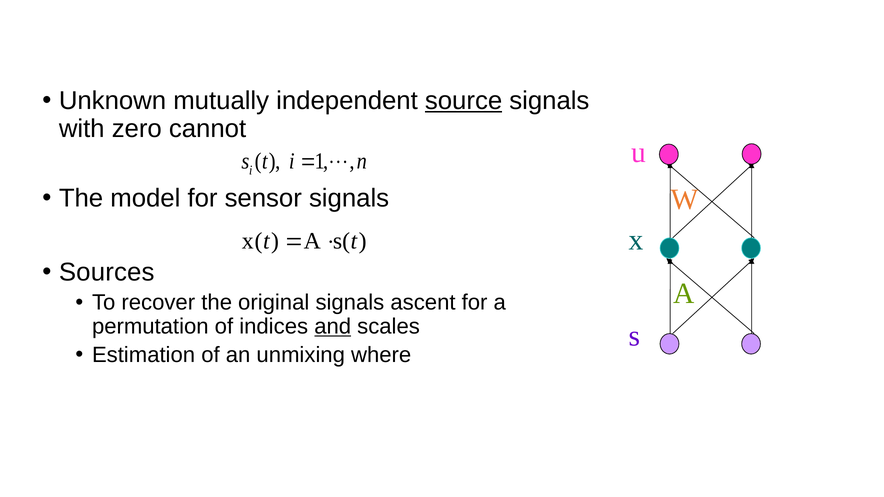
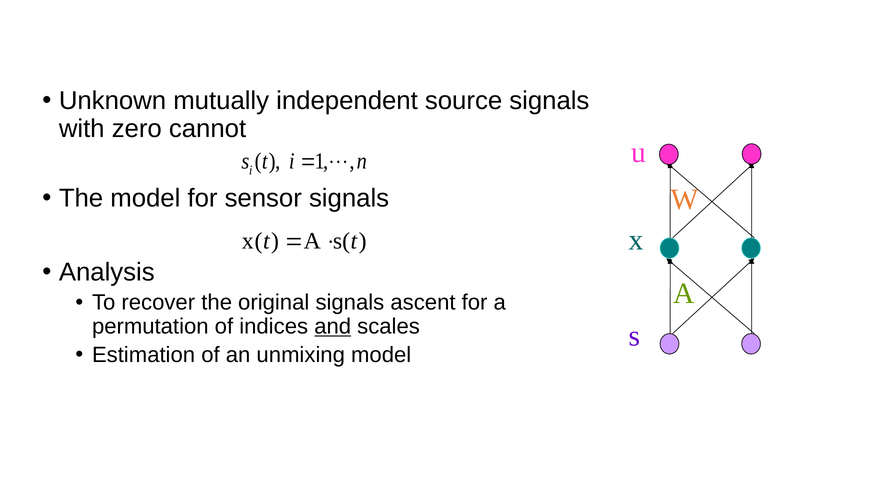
source underline: present -> none (464, 101)
Sources: Sources -> Analysis (107, 272)
unmixing where: where -> model (381, 355)
